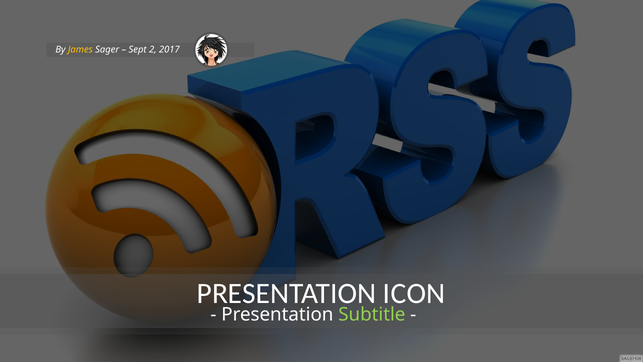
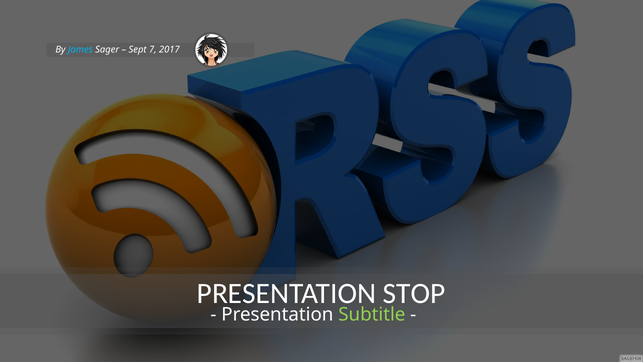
James colour: yellow -> light blue (80, 50)
2: 2 -> 7 (153, 50)
ICON: ICON -> STOP (414, 293)
